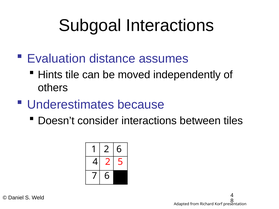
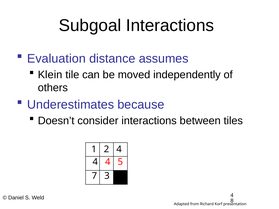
Hints: Hints -> Klein (50, 75)
2 6: 6 -> 4 (119, 149)
4 2: 2 -> 4 (108, 162)
7 6: 6 -> 3 (107, 176)
